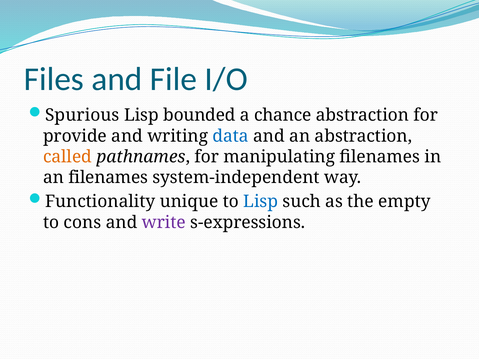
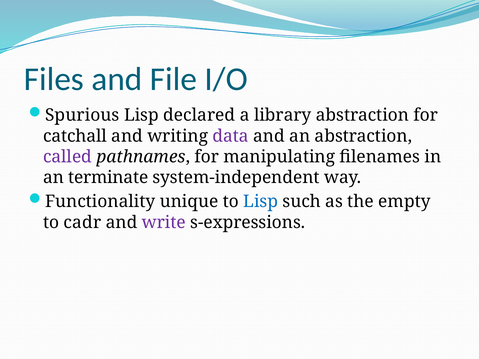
bounded: bounded -> declared (199, 115)
chance: chance -> library (283, 115)
provide: provide -> catchall (75, 136)
data colour: blue -> purple (231, 136)
called colour: orange -> purple (67, 157)
an filenames: filenames -> terminate (108, 178)
cons: cons -> cadr (82, 222)
